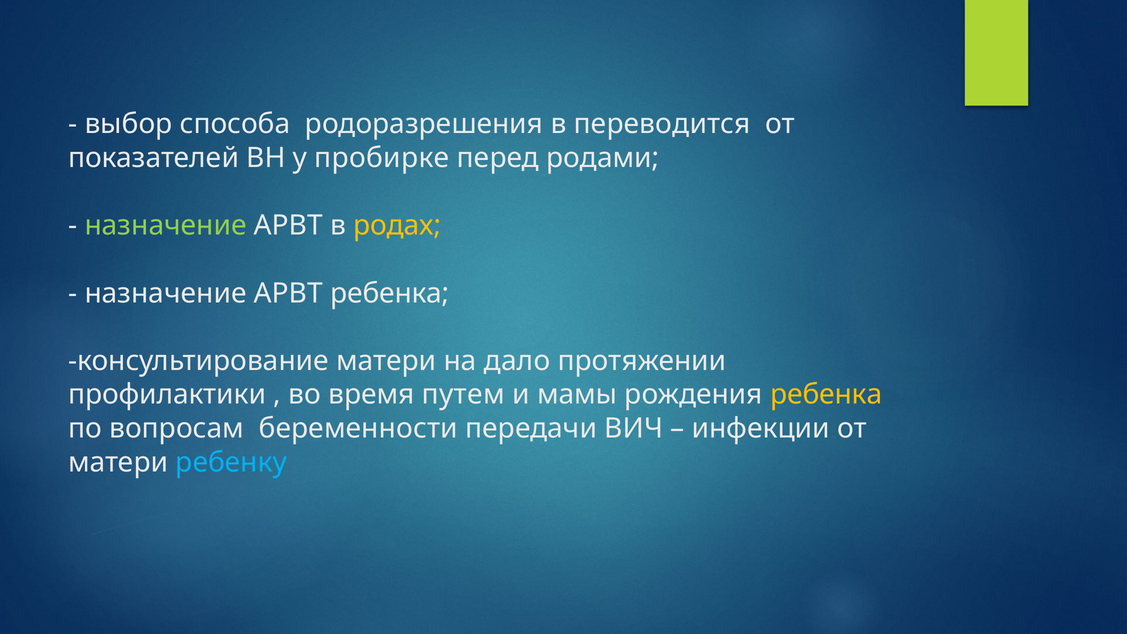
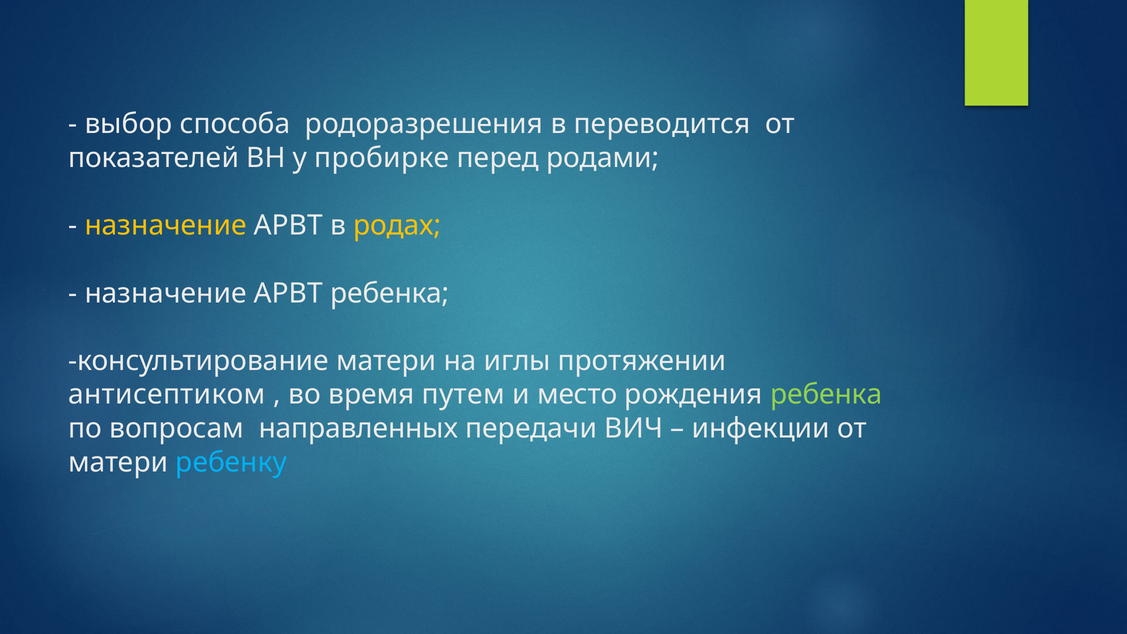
назначение colour: light green -> yellow (166, 226)
дало: дало -> иглы (517, 361)
профилактики: профилактики -> антисептиком (167, 395)
мамы: мамы -> место (577, 395)
ребенка colour: yellow -> light green (826, 395)
беременности: беременности -> направленных (358, 428)
